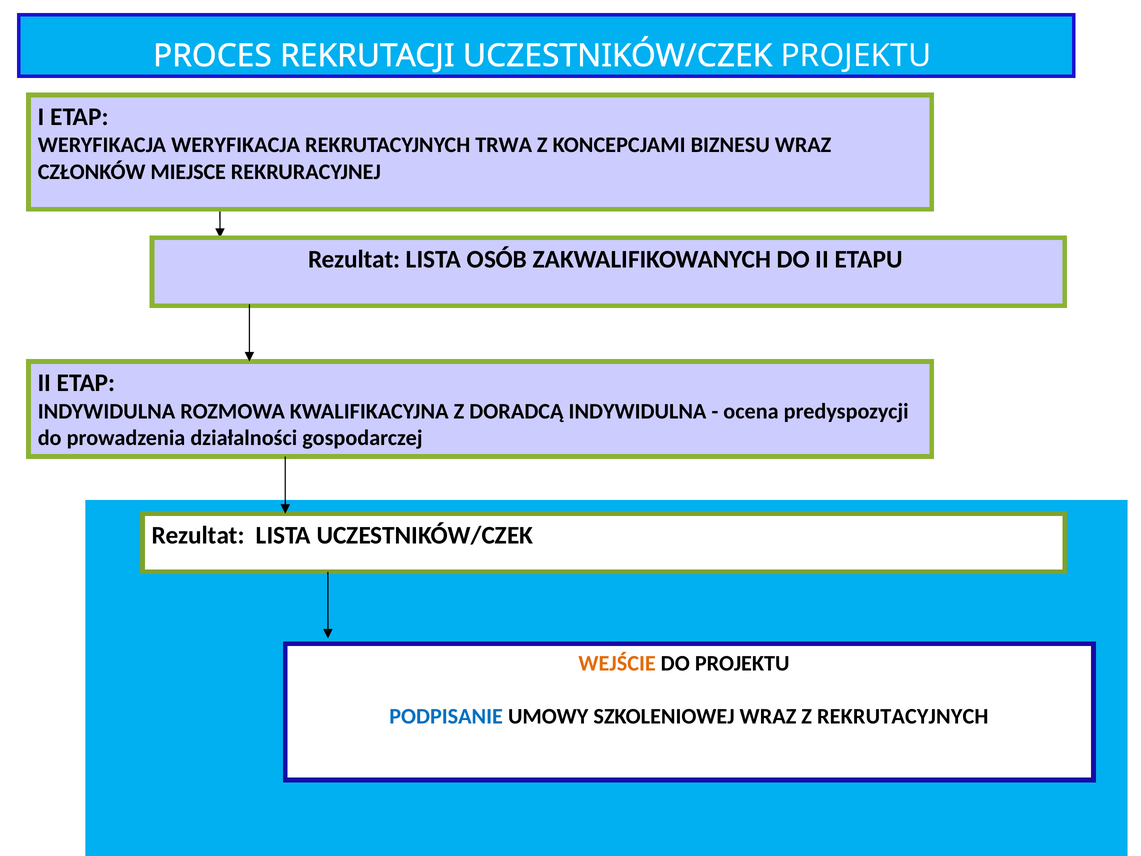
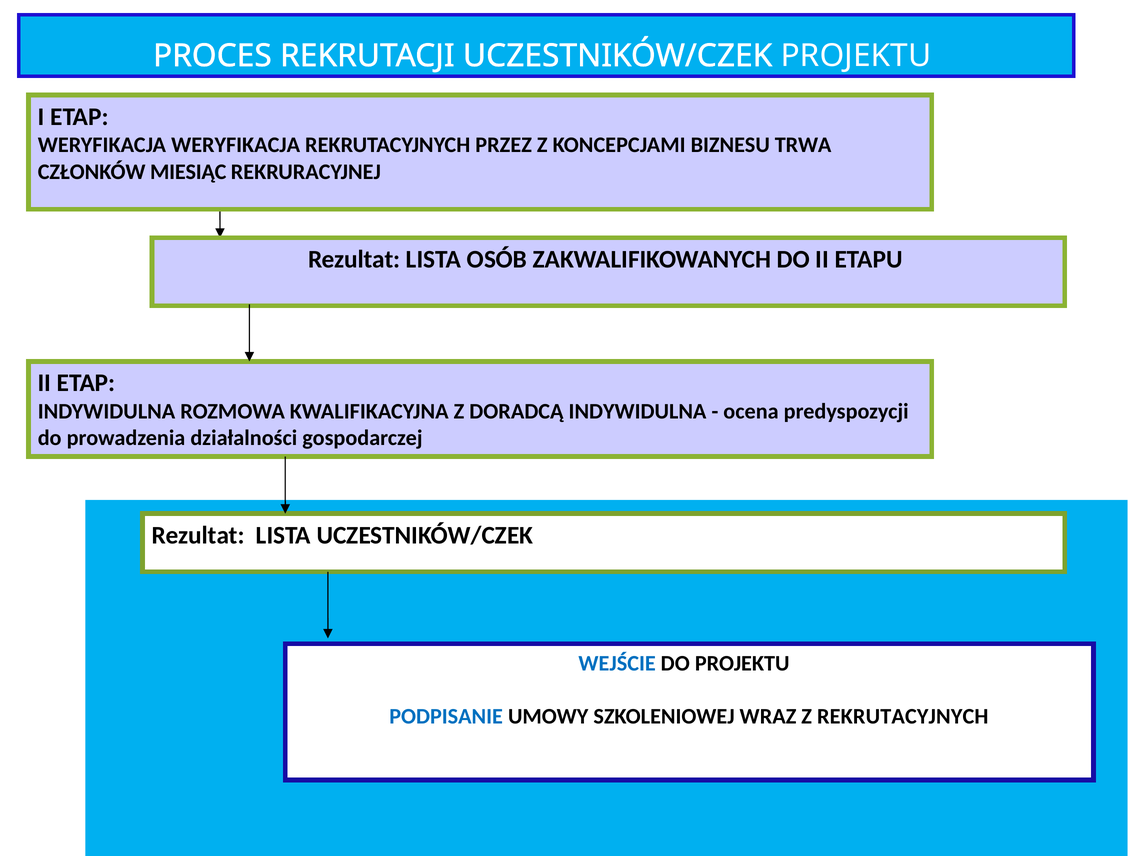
TRWA: TRWA -> PRZEZ (504, 145)
BIZNESU WRAZ: WRAZ -> TRWA (803, 145)
MIEJSCE: MIEJSCE -> MIESIĄC (188, 172)
WEJŚCIE colour: orange -> blue (617, 663)
